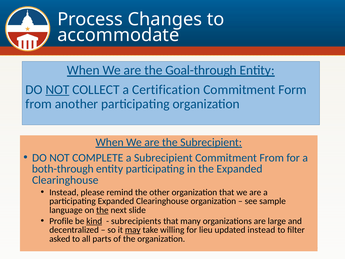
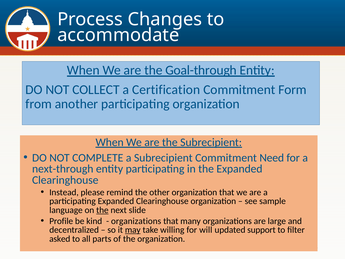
NOT underline: present -> none (58, 89)
Commitment From: From -> Need (272, 158)
both-through: both-through -> next-through (63, 169)
kind underline: present -> none (94, 221)
subrecipients: subrecipients -> organizations (136, 221)
lieu: lieu -> will (206, 230)
updated instead: instead -> support (261, 230)
